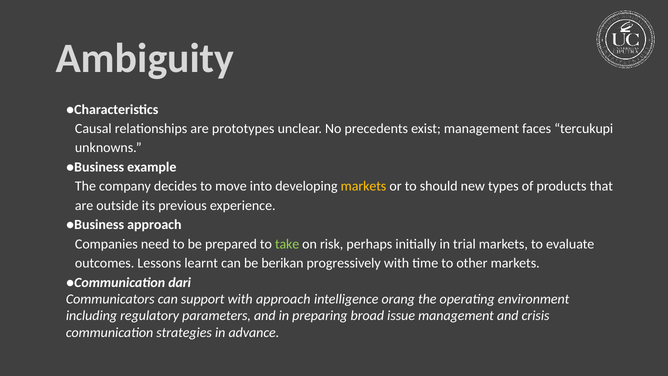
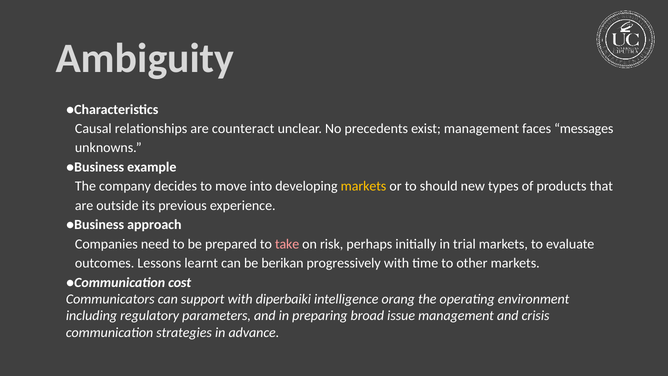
prototypes: prototypes -> counteract (243, 129)
tercukupi: tercukupi -> messages (584, 129)
take colour: light green -> pink (287, 244)
dari: dari -> cost (180, 282)
with approach: approach -> diperbaiki (283, 299)
